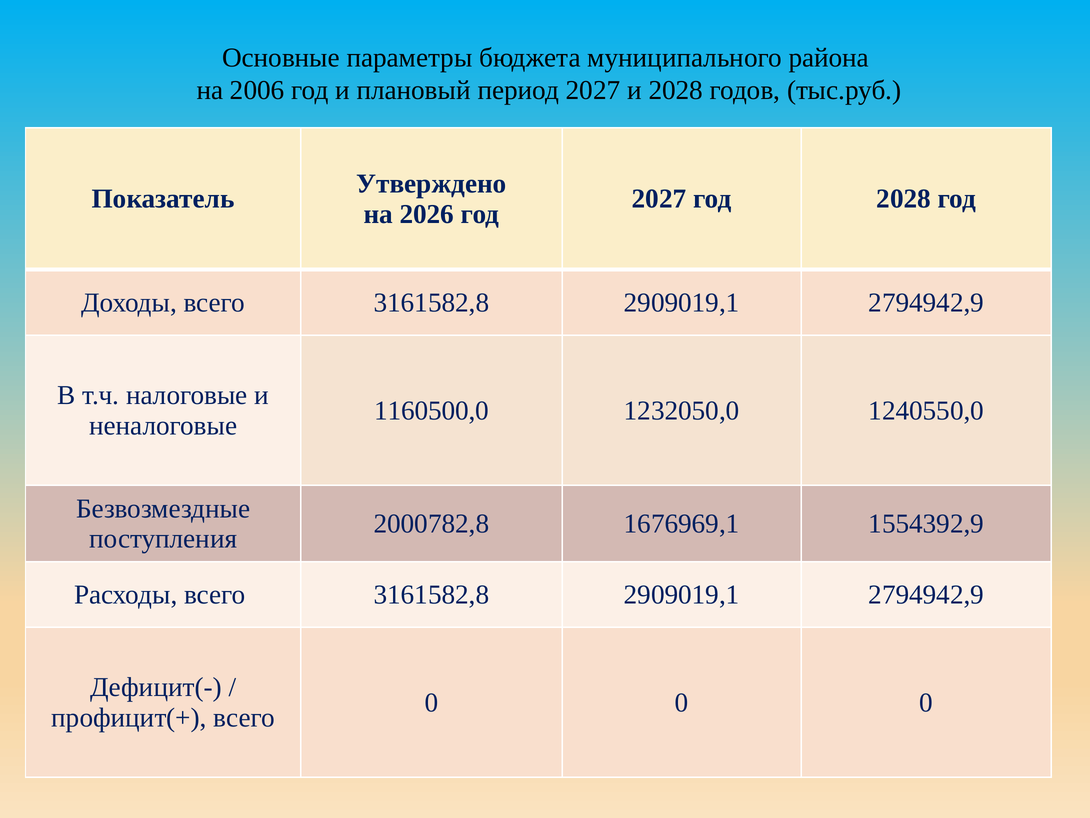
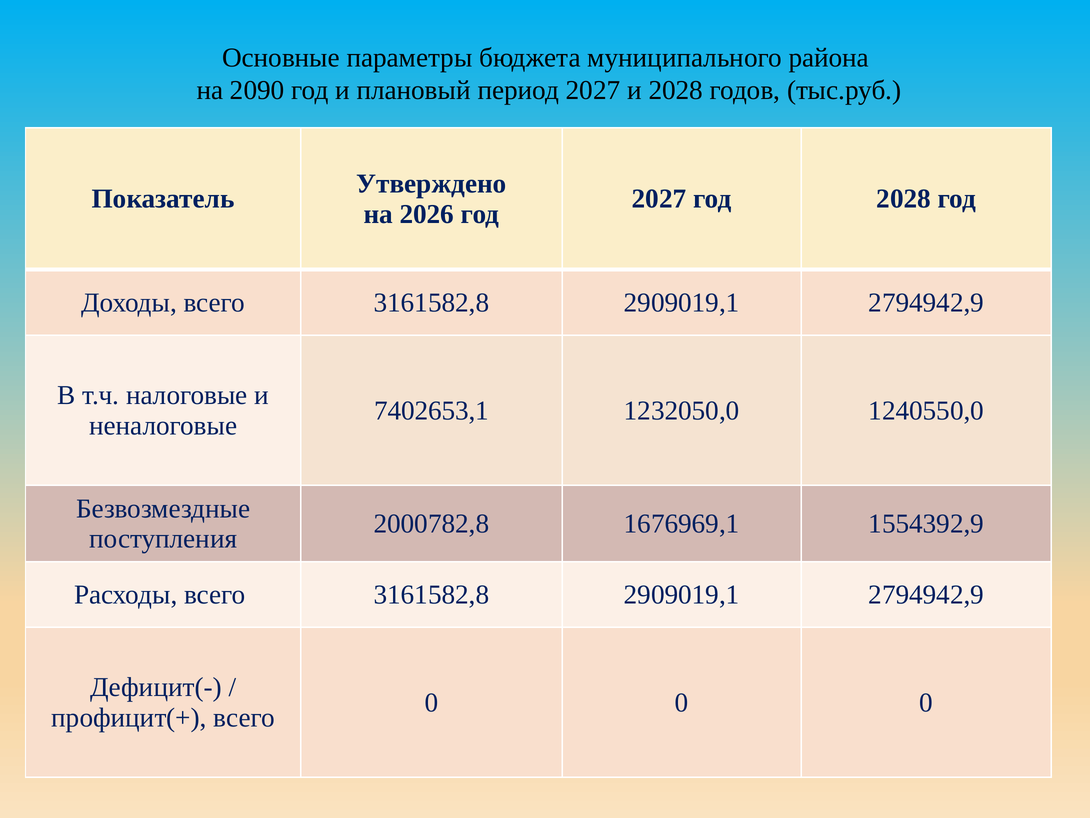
2006: 2006 -> 2090 (257, 90)
1160500,0: 1160500,0 -> 7402653,1 (432, 410)
